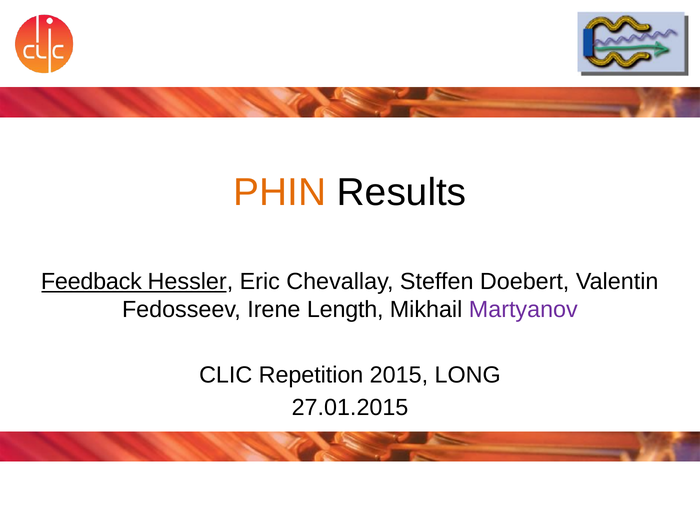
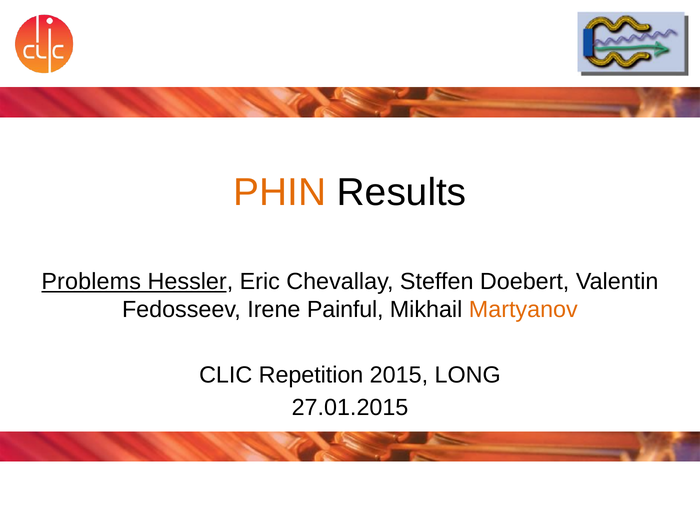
Feedback: Feedback -> Problems (91, 282)
Length: Length -> Painful (345, 310)
Martyanov colour: purple -> orange (523, 310)
